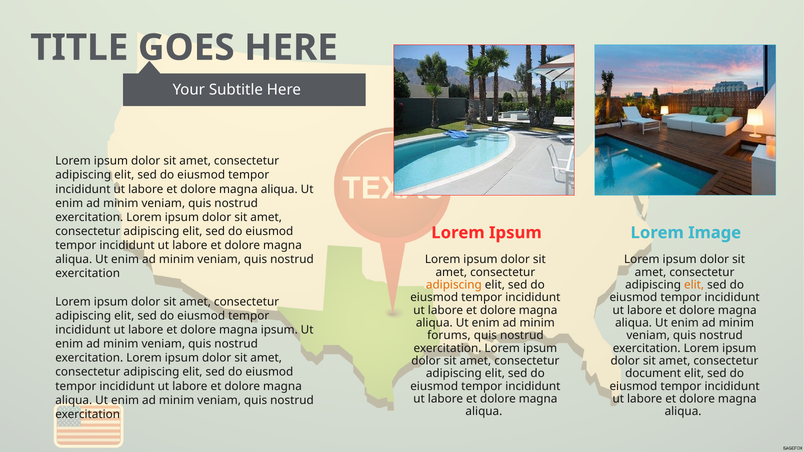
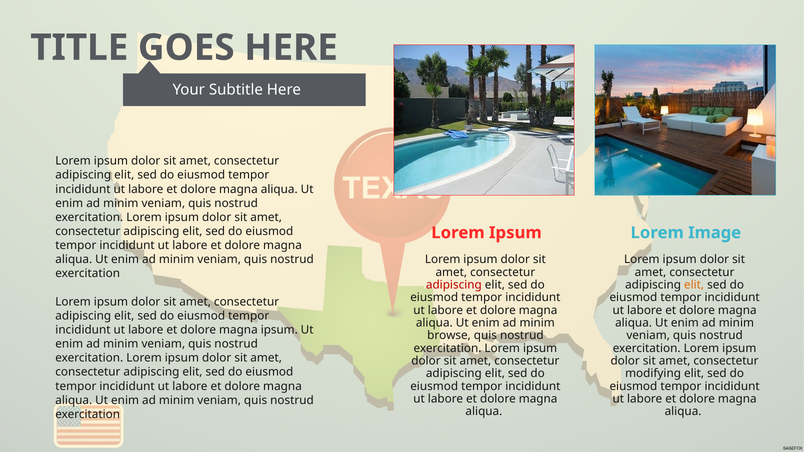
adipiscing colour: orange -> red (454, 285)
forums: forums -> browse (449, 336)
document: document -> modifying (653, 374)
